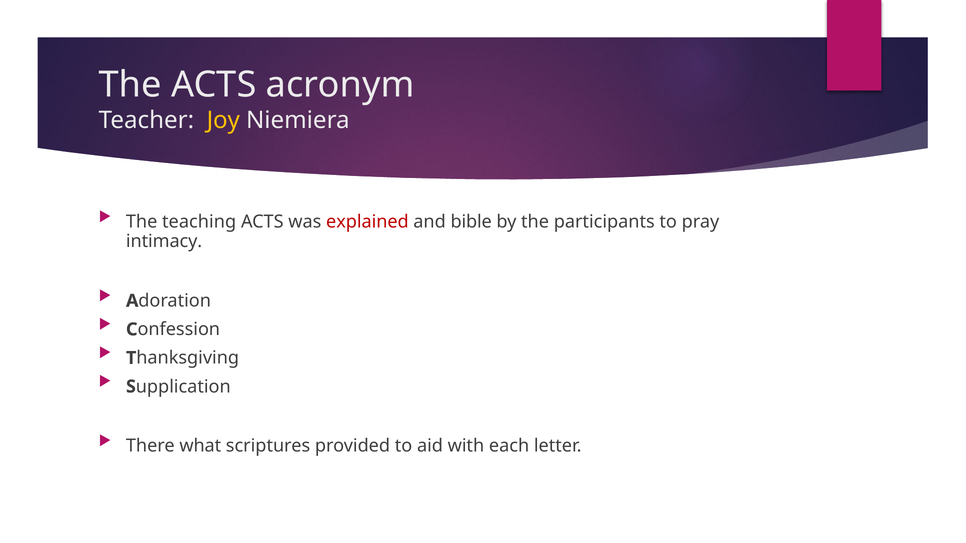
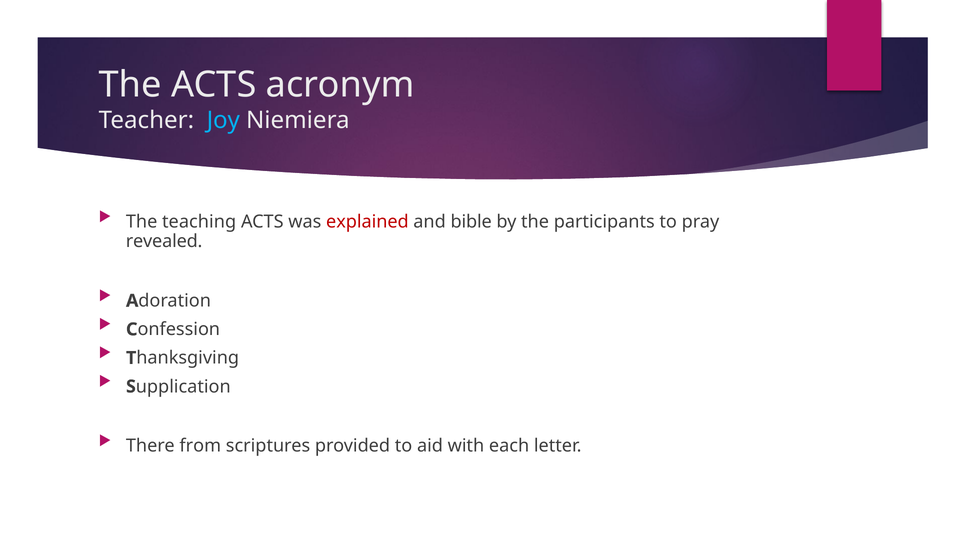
Joy colour: yellow -> light blue (223, 120)
intimacy: intimacy -> revealed (164, 242)
what: what -> from (200, 446)
